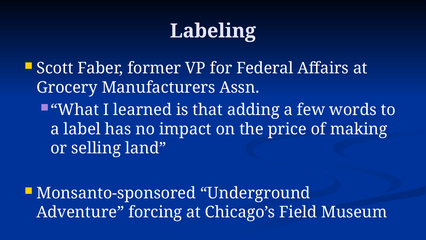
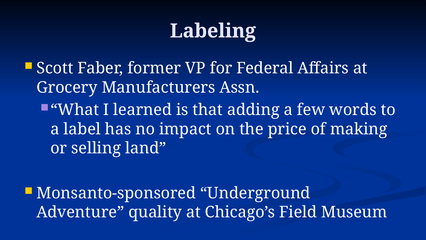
forcing: forcing -> quality (155, 212)
